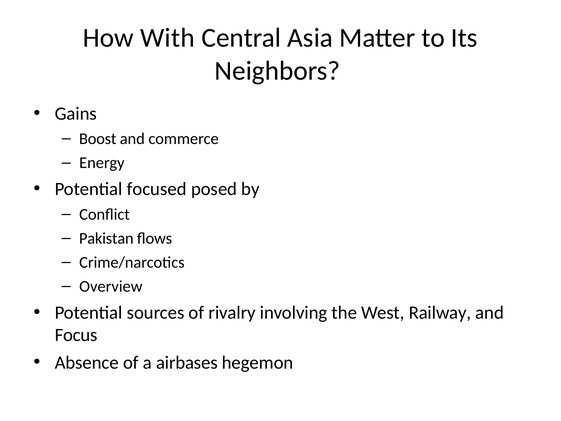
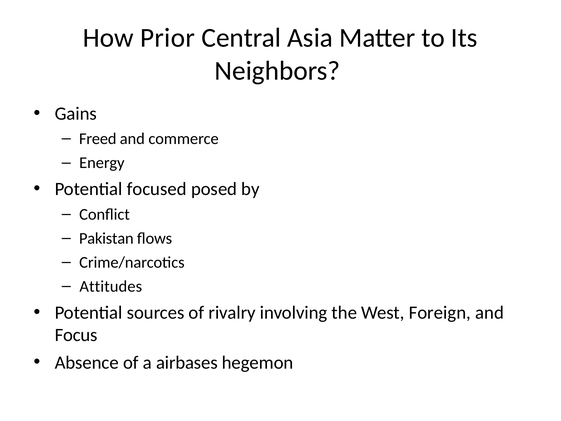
With: With -> Prior (167, 38)
Boost: Boost -> Freed (98, 139)
Overview: Overview -> Attitudes (111, 286)
Railway: Railway -> Foreign (440, 312)
